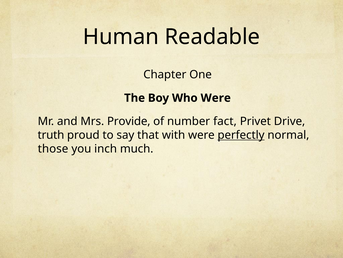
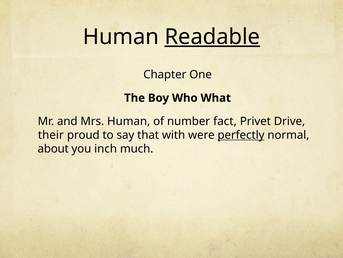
Readable underline: none -> present (212, 37)
Who Were: Were -> What (216, 98)
Mrs Provide: Provide -> Human (129, 121)
truth: truth -> their (51, 135)
those: those -> about (53, 148)
